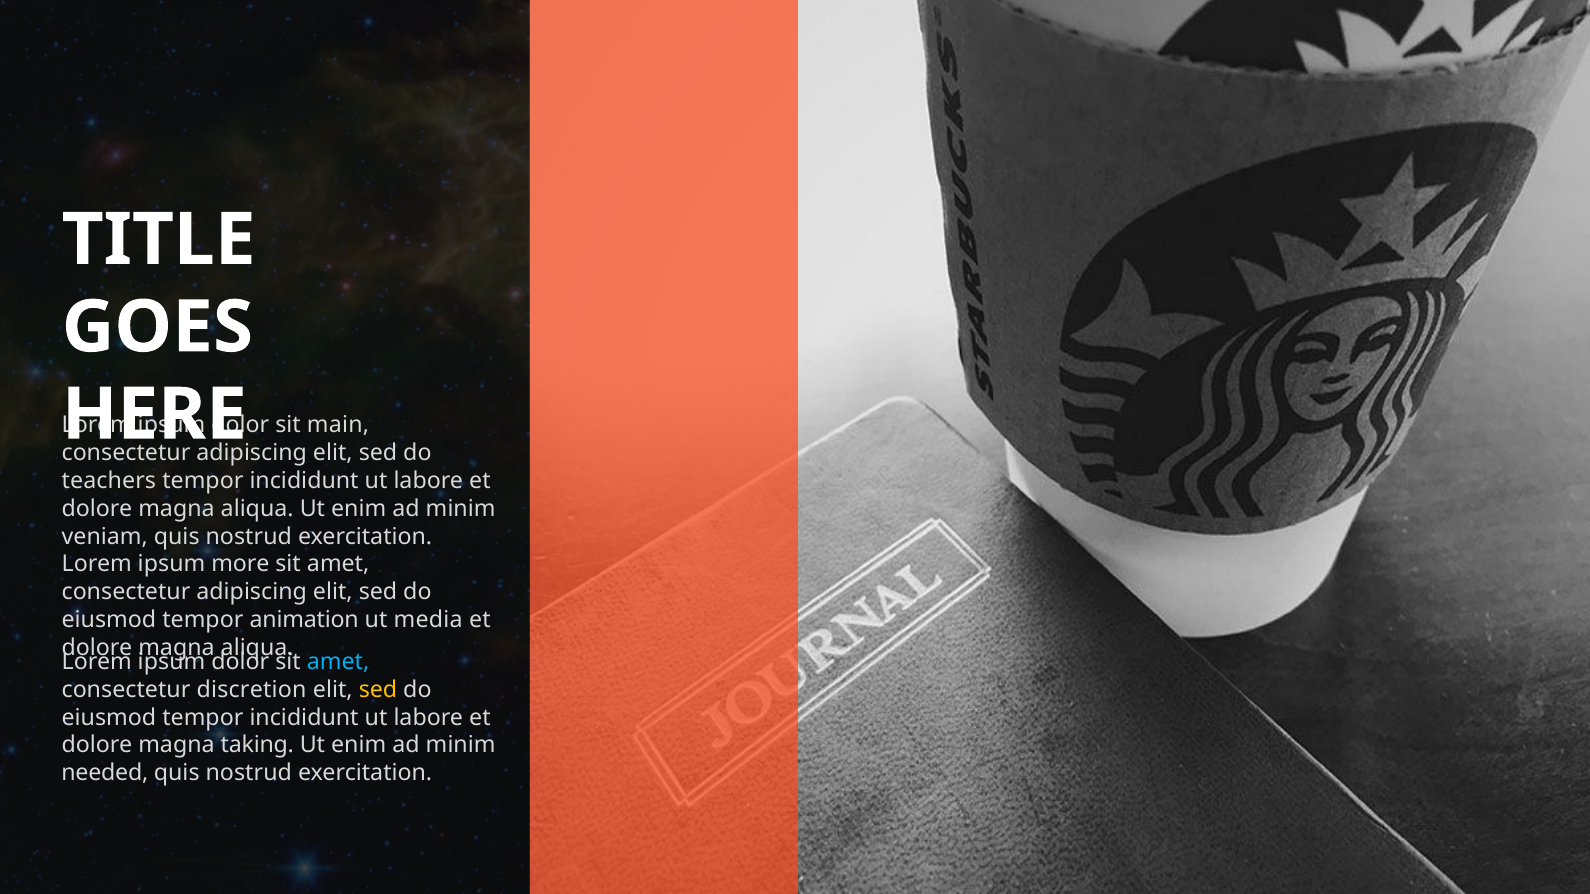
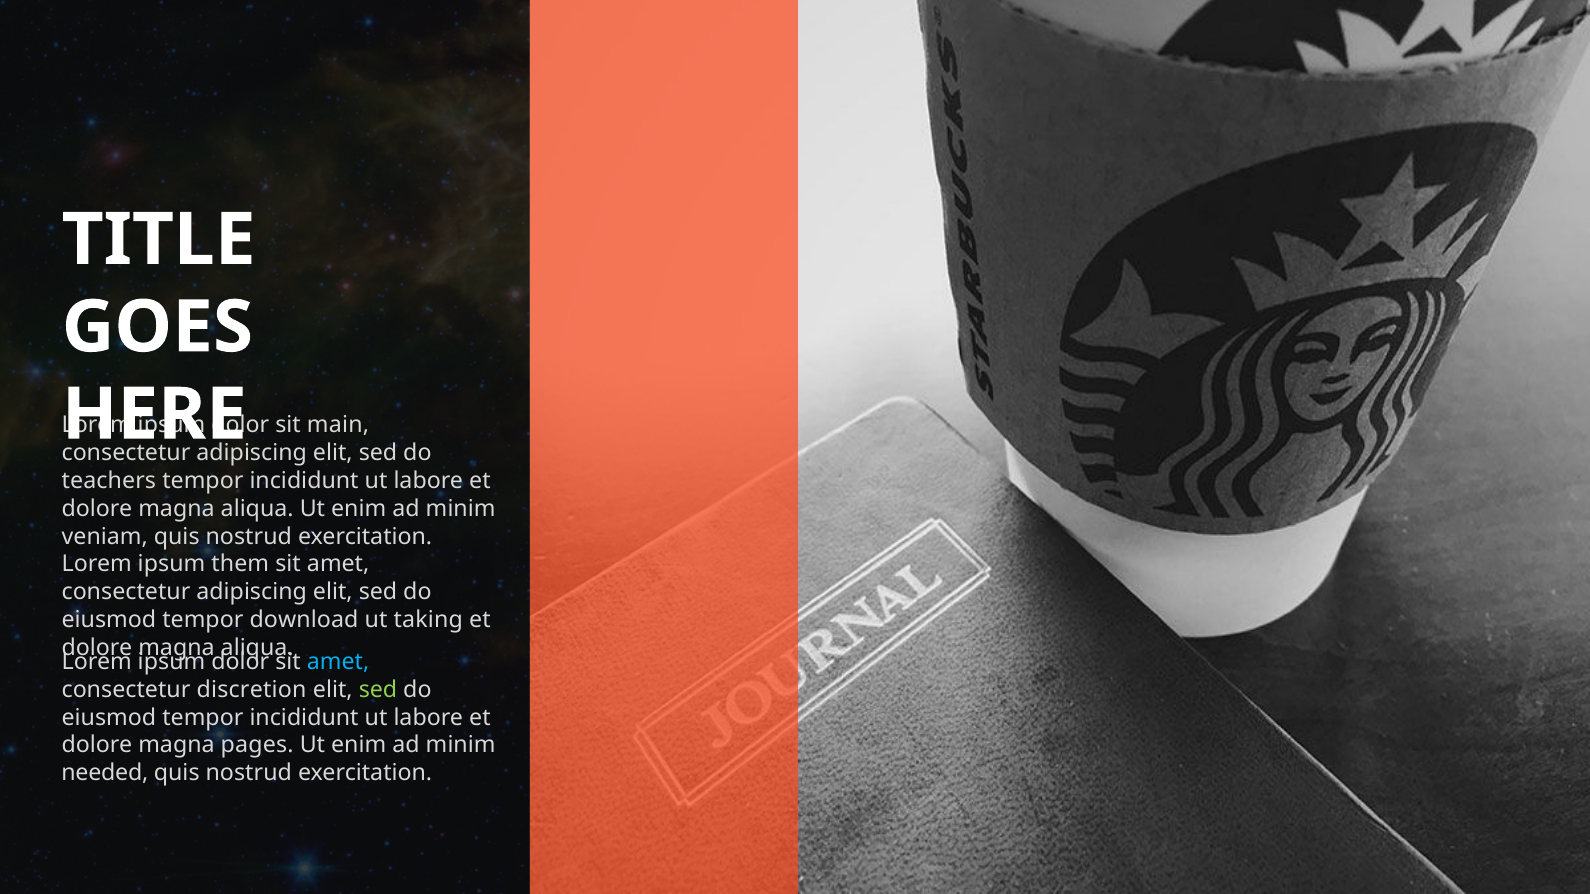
more: more -> them (240, 565)
animation: animation -> download (304, 620)
media: media -> taking (428, 620)
sed colour: yellow -> light green (378, 690)
taking: taking -> pages (257, 746)
